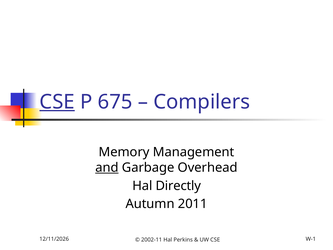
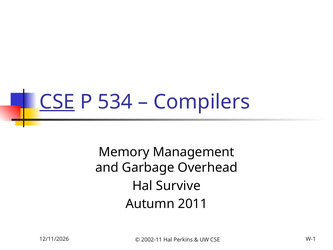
675: 675 -> 534 (115, 102)
and underline: present -> none (107, 167)
Directly: Directly -> Survive (178, 186)
